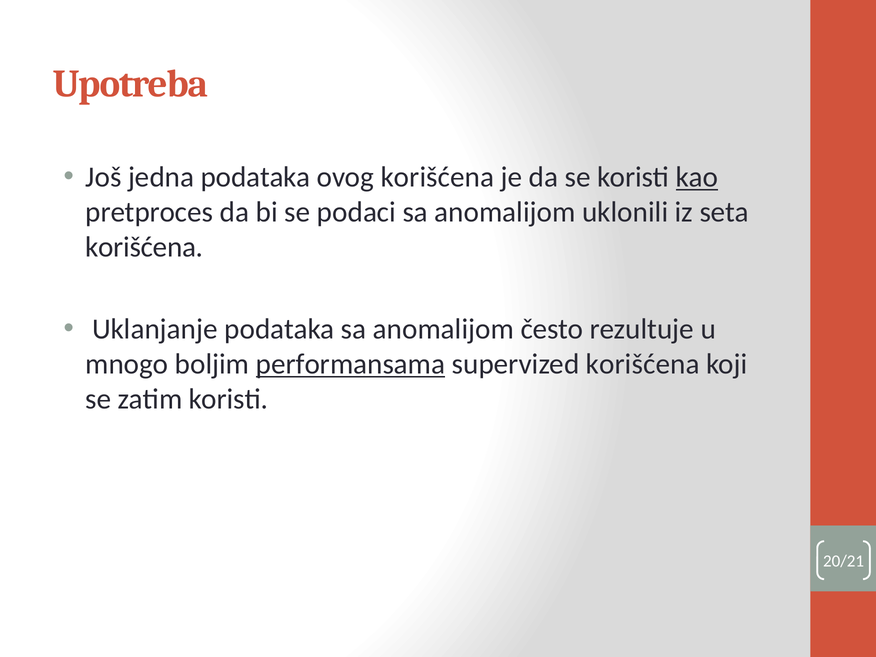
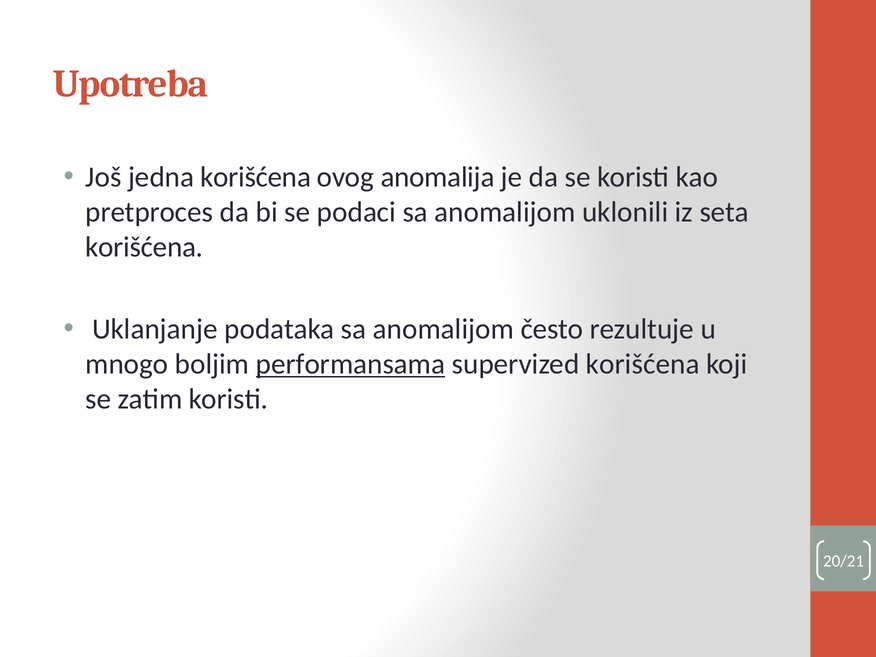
jedna podataka: podataka -> korišćena (256, 177)
ovog korišćena: korišćena -> anomalija (438, 177)
kao underline: present -> none (697, 177)
